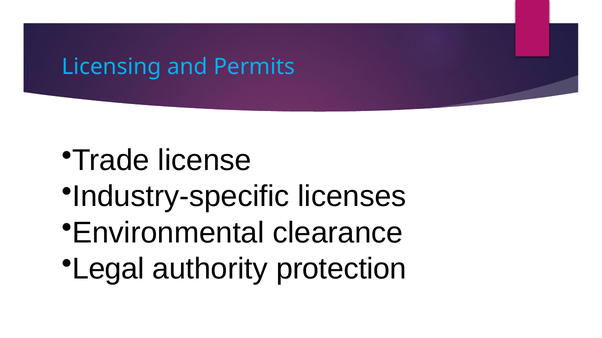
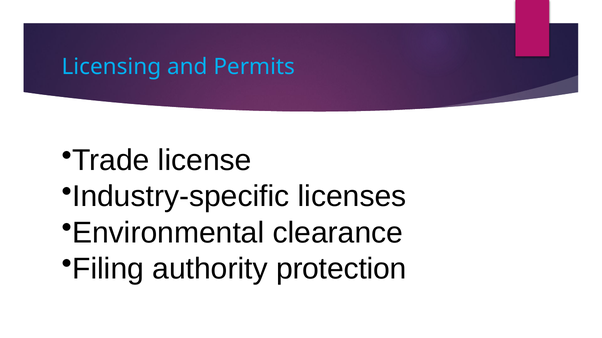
Legal: Legal -> Filing (108, 269)
